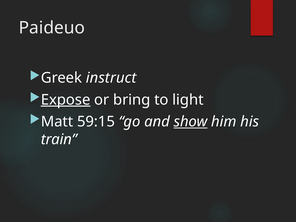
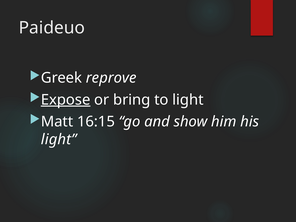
instruct: instruct -> reprove (111, 78)
59:15: 59:15 -> 16:15 (96, 122)
show underline: present -> none (191, 122)
train: train -> light (59, 139)
